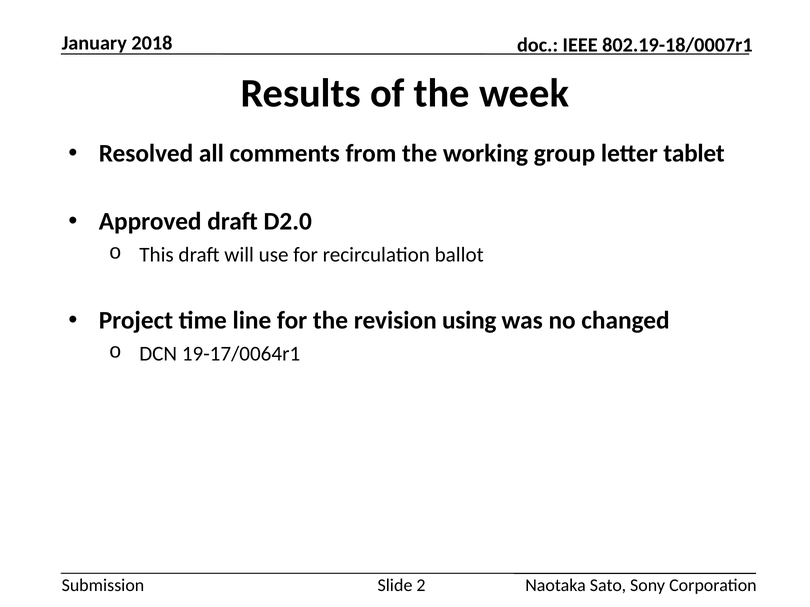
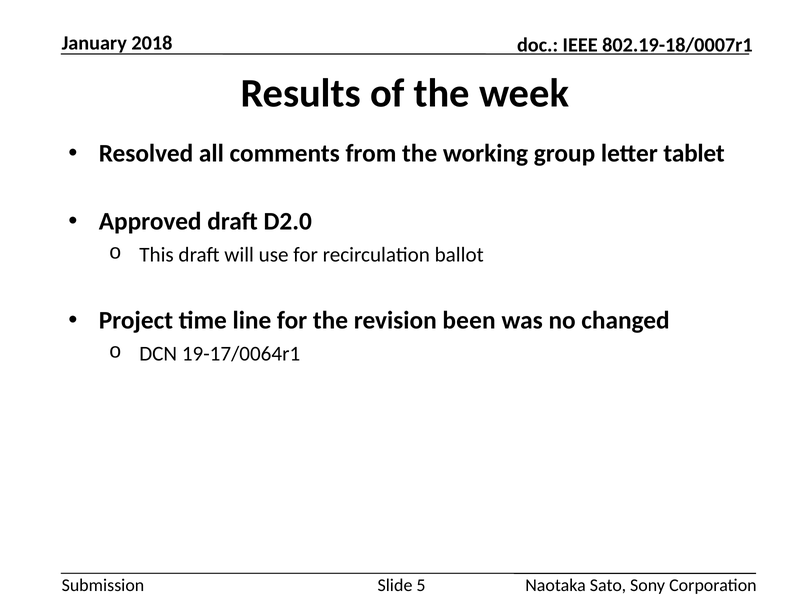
using: using -> been (469, 321)
2: 2 -> 5 (421, 586)
